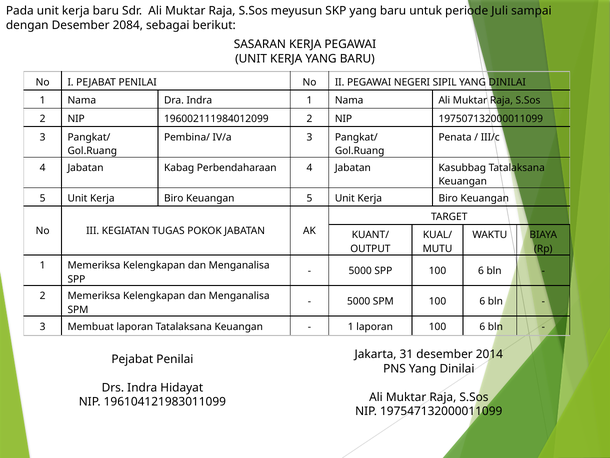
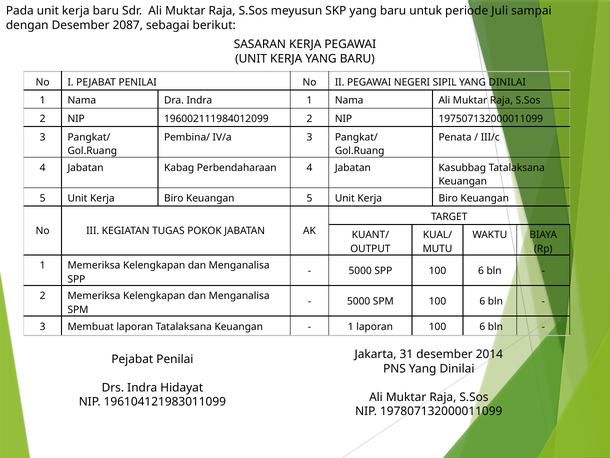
2084: 2084 -> 2087 (128, 25)
197547132000011099: 197547132000011099 -> 197807132000011099 (441, 411)
